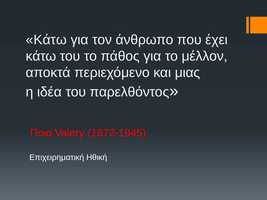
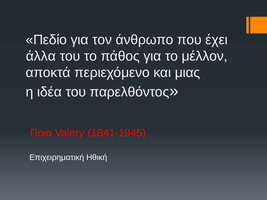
Κάτω: Κάτω -> Πεδίο (46, 40)
κάτω: κάτω -> άλλα (41, 56)
1872-1945: 1872-1945 -> 1841-1945 (117, 133)
